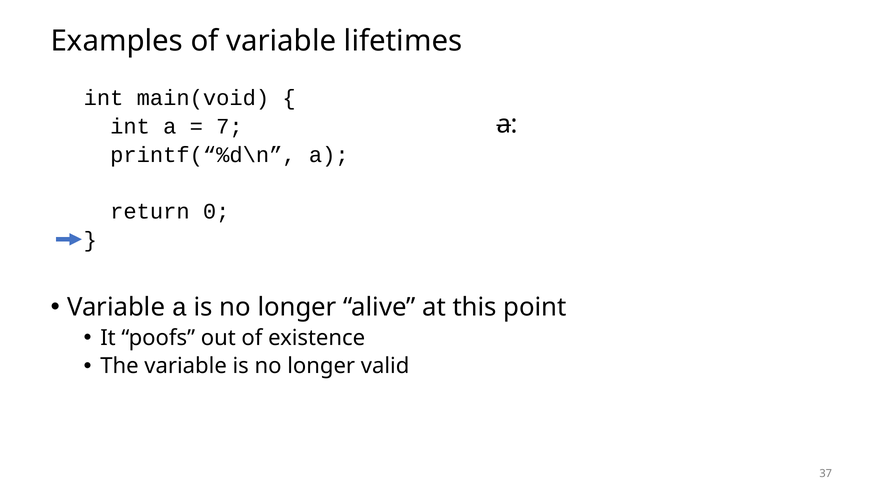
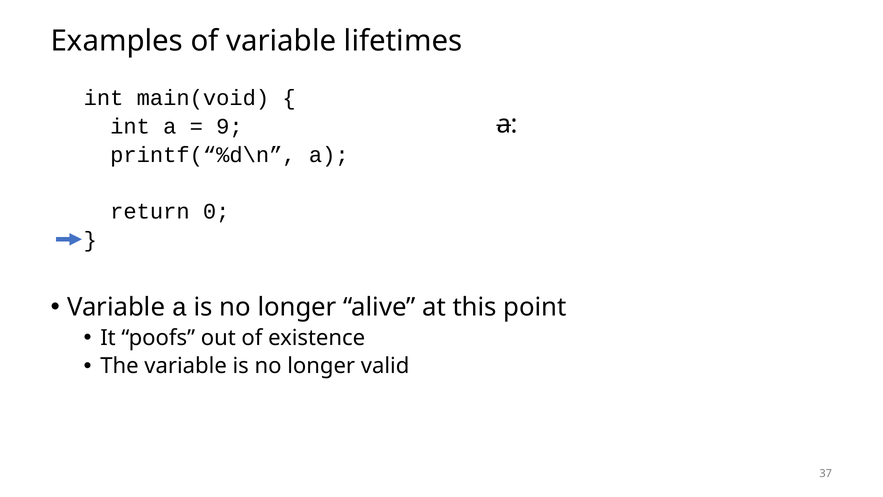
7: 7 -> 9 (229, 126)
